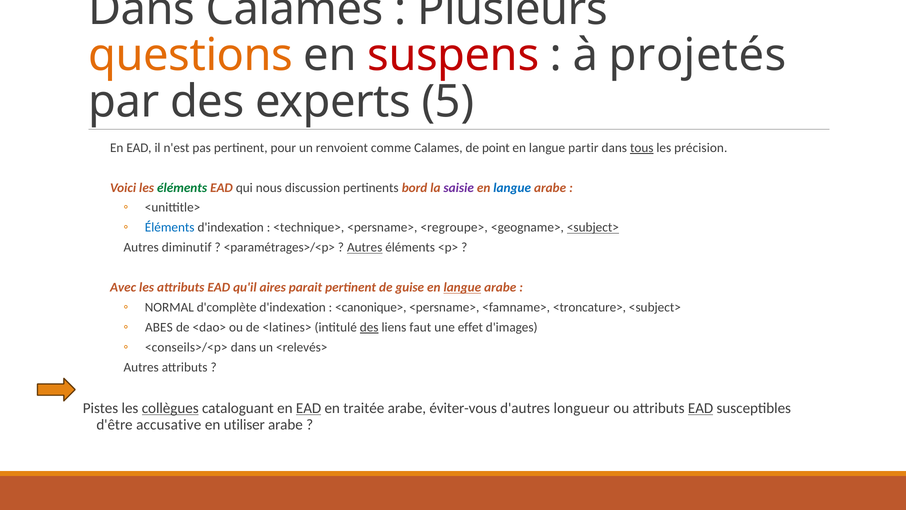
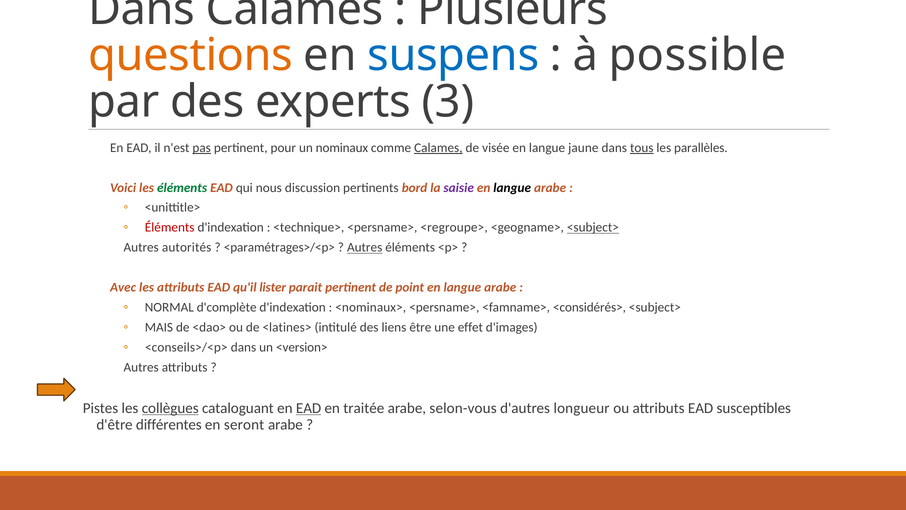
suspens colour: red -> blue (453, 55)
projetés: projetés -> possible (698, 55)
5: 5 -> 3 (448, 102)
pas underline: none -> present (202, 148)
renvoient: renvoient -> nominaux (342, 148)
Calames underline: none -> present (438, 148)
point: point -> visée (496, 148)
partir: partir -> jaune (583, 148)
précision: précision -> parallèles (701, 148)
langue colour: blue -> black (512, 188)
Éléments colour: blue -> red (170, 227)
diminutif: diminutif -> autorités (187, 247)
aires: aires -> lister (273, 287)
guise: guise -> point (410, 287)
langue underline: present -> none (462, 287)
<canonique>: <canonique> -> <nominaux> (371, 307)
<troncature>: <troncature> -> <considérés> (589, 307)
ABES: ABES -> MAIS (159, 327)
des underline: present -> none (369, 327)
faut: faut -> être (420, 327)
<relevés>: <relevés> -> <version> (302, 347)
éviter-vous: éviter-vous -> selon-vous (463, 408)
EAD underline: present -> none (701, 408)
accusative: accusative -> différentes (169, 424)
utiliser: utiliser -> seront (244, 424)
